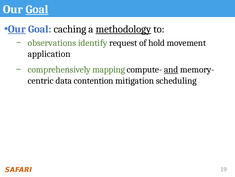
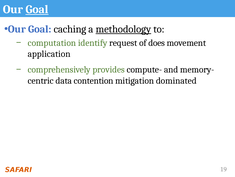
Our underline: present -> none (17, 29)
observations: observations -> computation (52, 43)
hold: hold -> does (157, 43)
mapping: mapping -> provides (109, 69)
and underline: present -> none (171, 69)
scheduling: scheduling -> dominated (176, 80)
